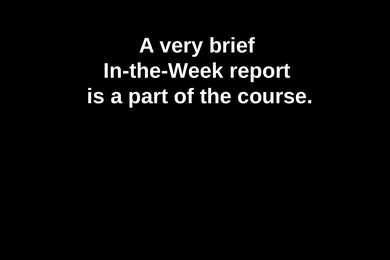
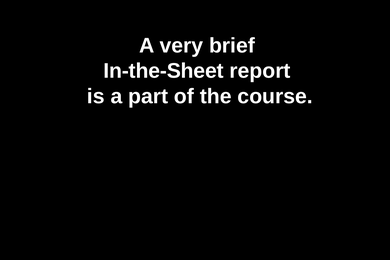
In-the-Week: In-the-Week -> In-the-Sheet (164, 71)
